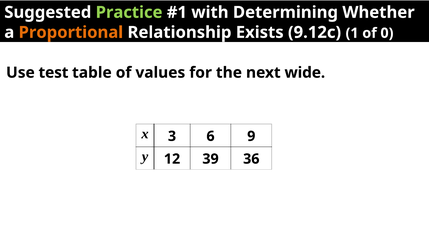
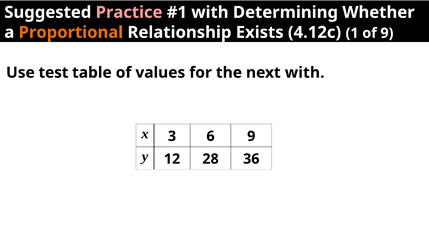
Practice colour: light green -> pink (129, 12)
9.12c: 9.12c -> 4.12c (315, 32)
of 0: 0 -> 9 (387, 33)
next wide: wide -> with (305, 73)
39: 39 -> 28 (211, 159)
